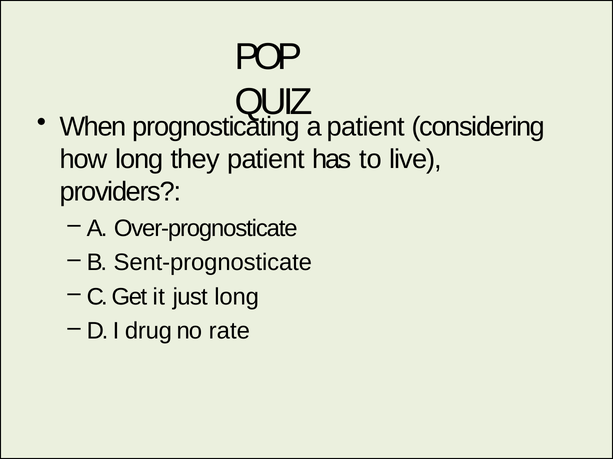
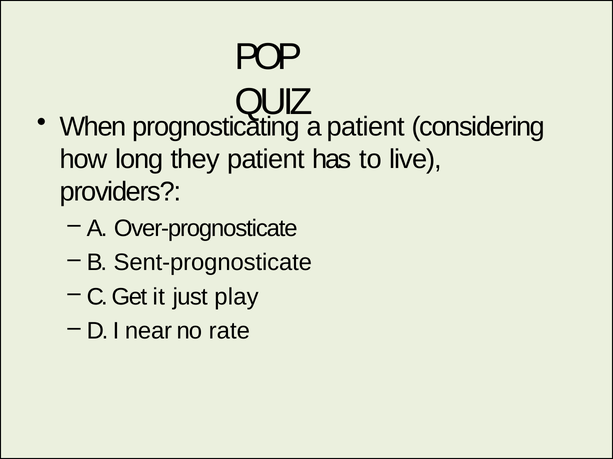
just long: long -> play (236, 297)
drug: drug -> near (148, 332)
